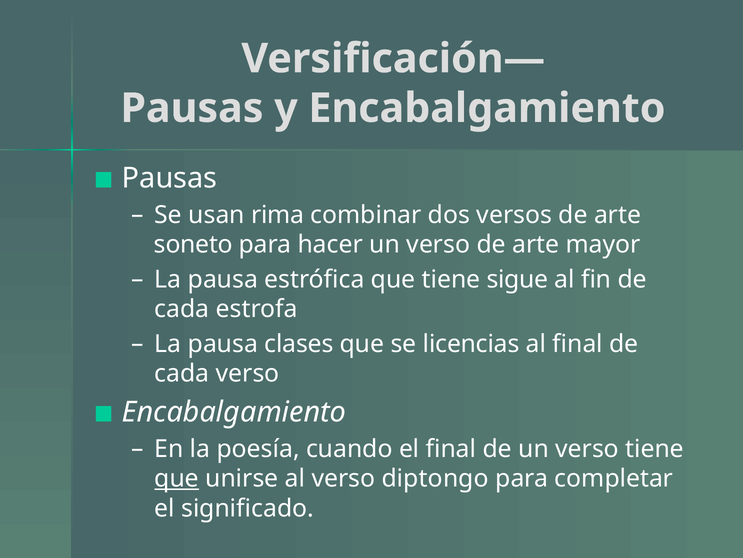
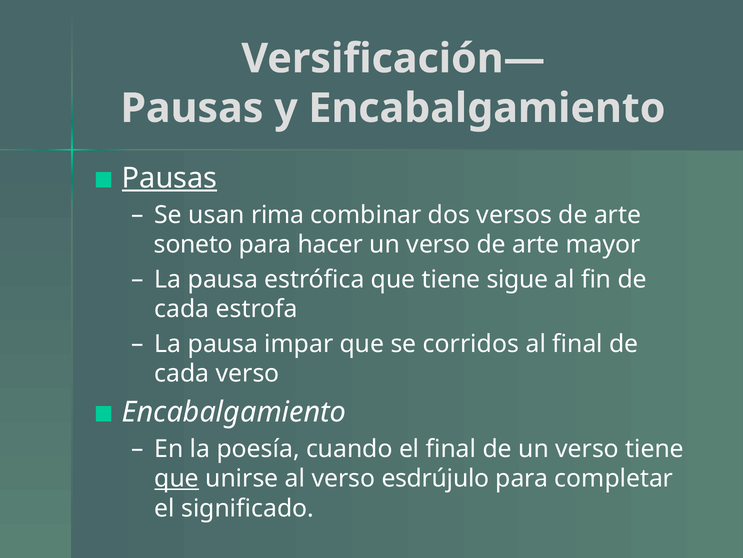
Pausas underline: none -> present (170, 178)
clases: clases -> impar (299, 344)
licencias: licencias -> corridos (471, 344)
diptongo: diptongo -> esdrújulo (435, 478)
